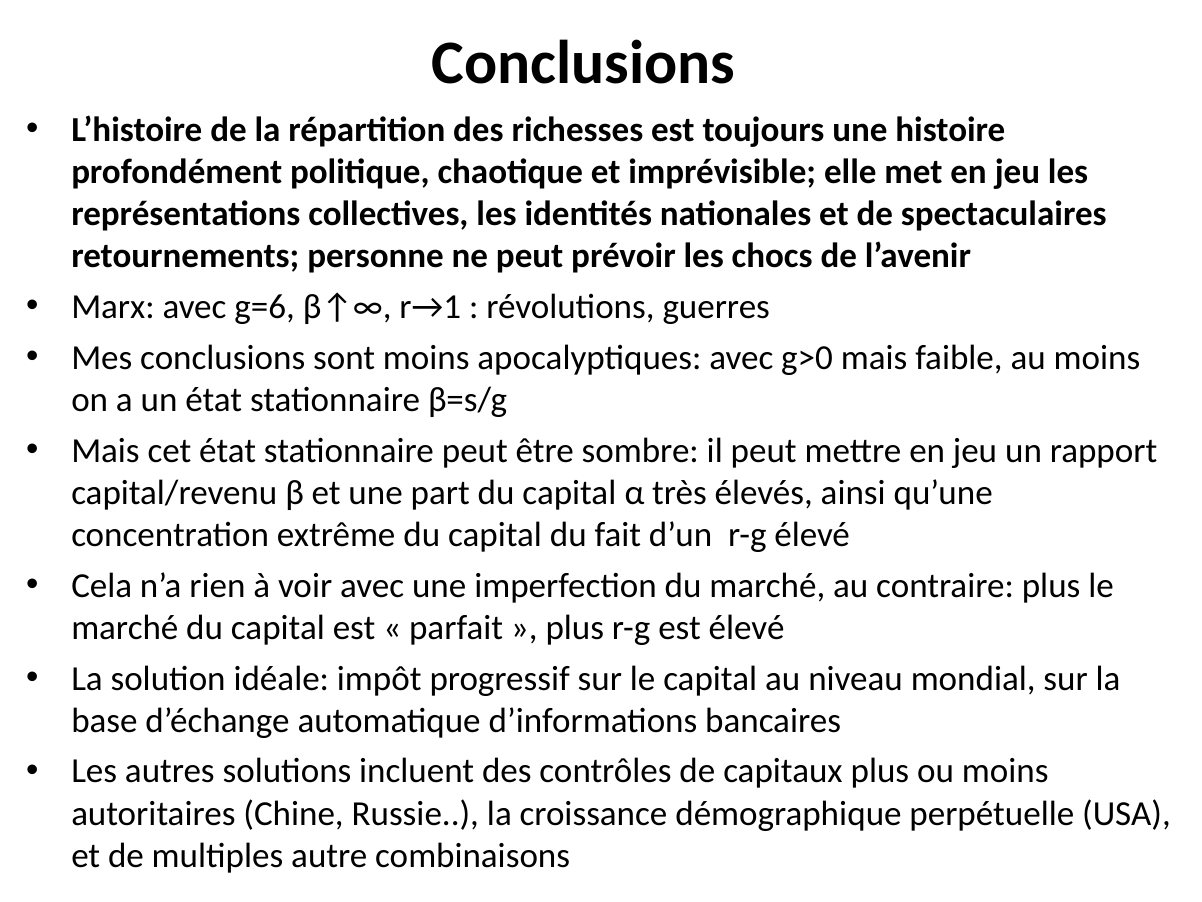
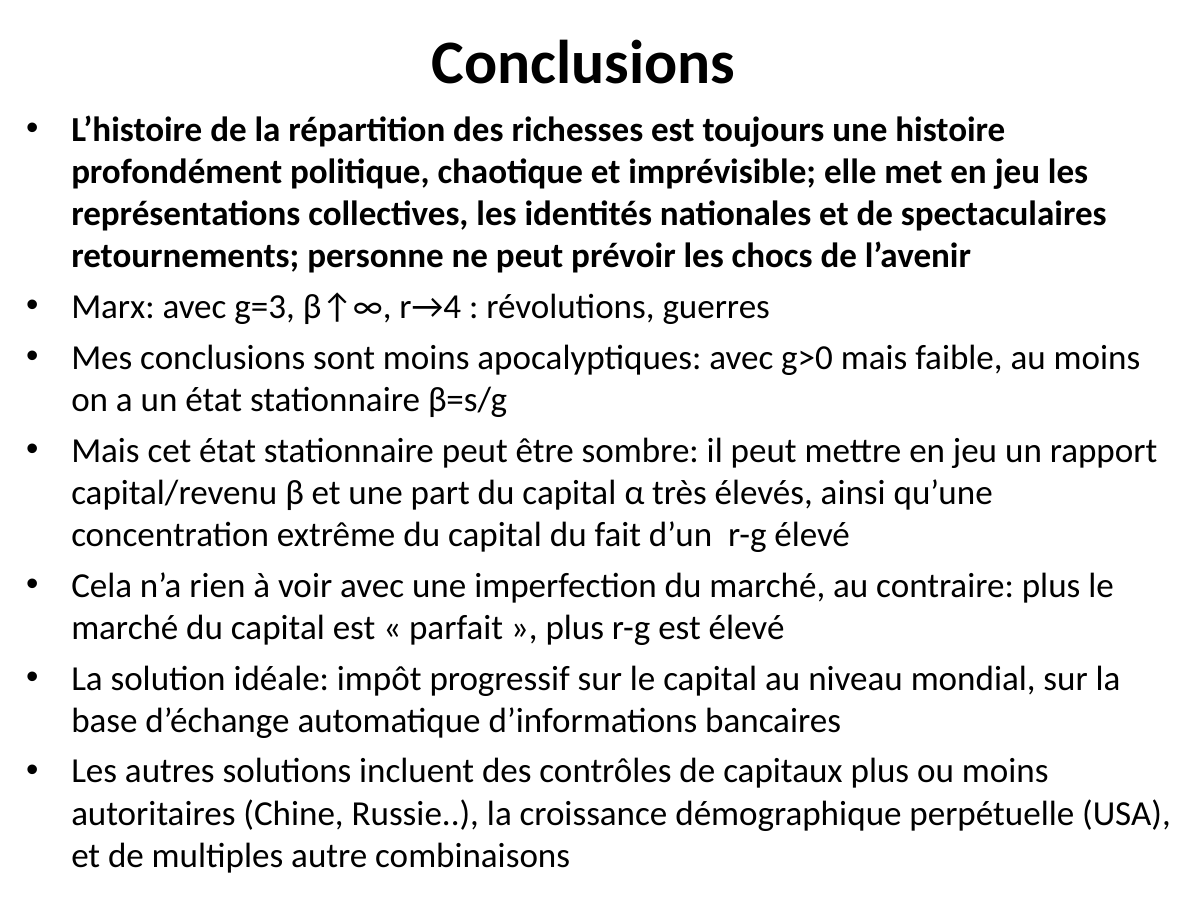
g=6: g=6 -> g=3 (265, 307)
r→1: r→1 -> r→4 (430, 307)
